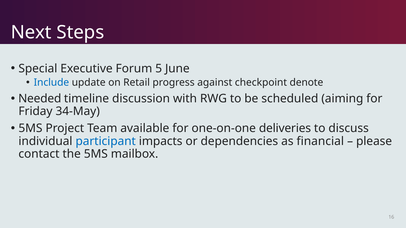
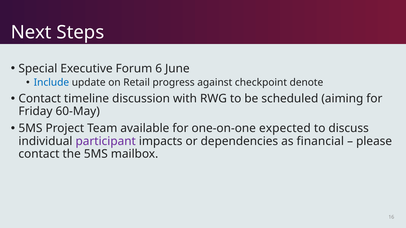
5: 5 -> 6 (159, 69)
Needed: Needed -> Contact (40, 99)
34-May: 34-May -> 60-May (78, 112)
deliveries: deliveries -> expected (285, 129)
participant colour: blue -> purple (106, 141)
